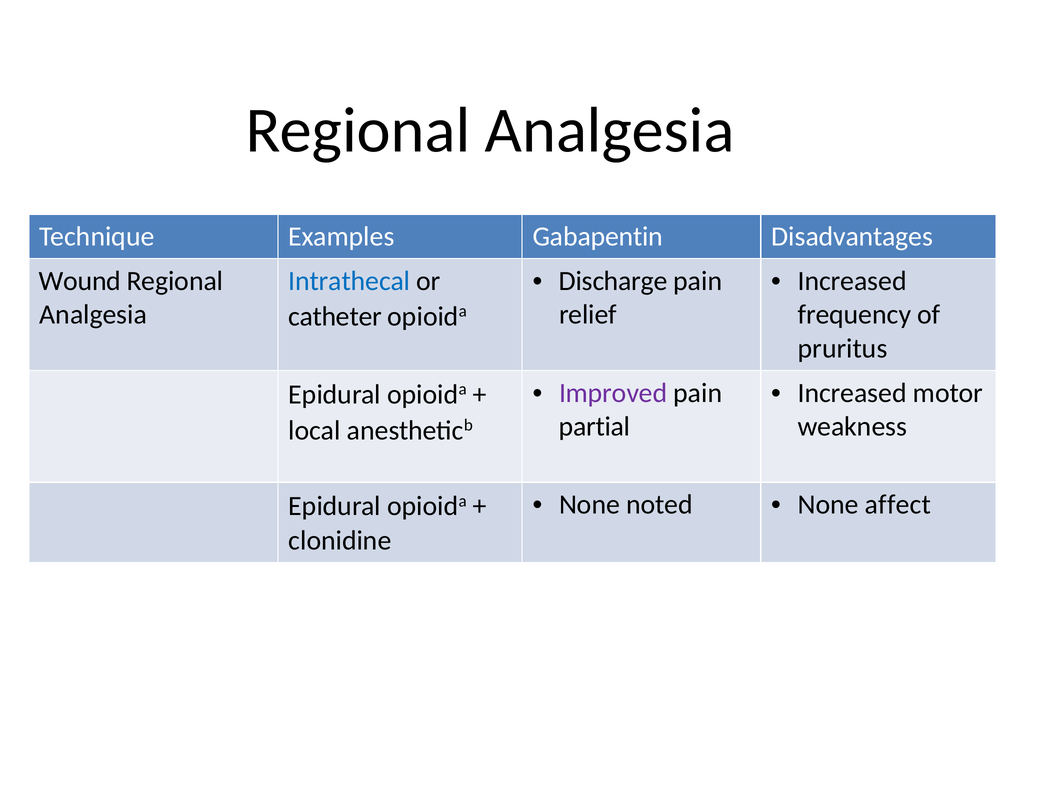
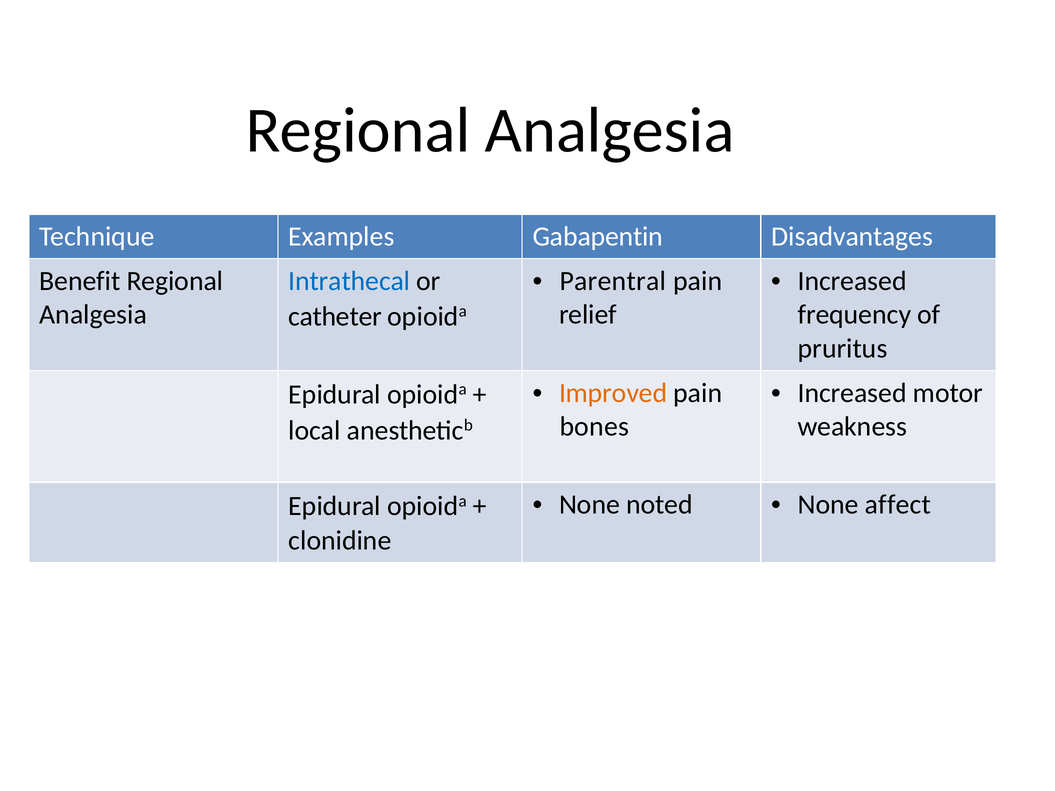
Discharge: Discharge -> Parentral (613, 281)
Wound: Wound -> Benefit (80, 281)
Improved colour: purple -> orange (613, 393)
partial: partial -> bones (594, 427)
